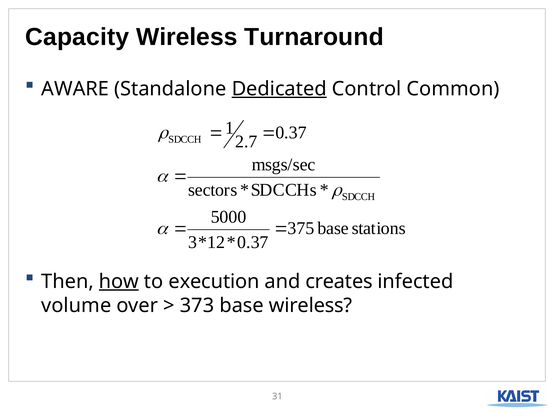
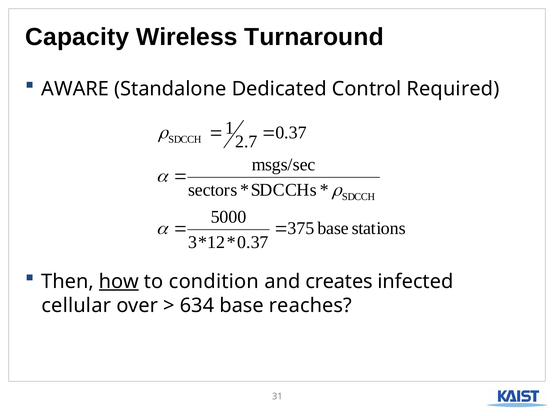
Dedicated underline: present -> none (279, 89)
Common: Common -> Required (453, 89)
execution: execution -> condition (214, 281)
volume: volume -> cellular (76, 305)
373: 373 -> 634 (197, 305)
base wireless: wireless -> reaches (310, 305)
